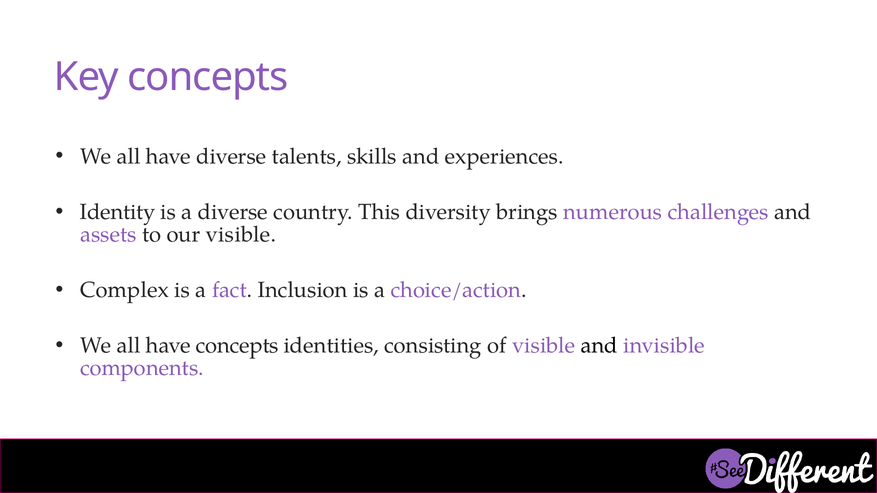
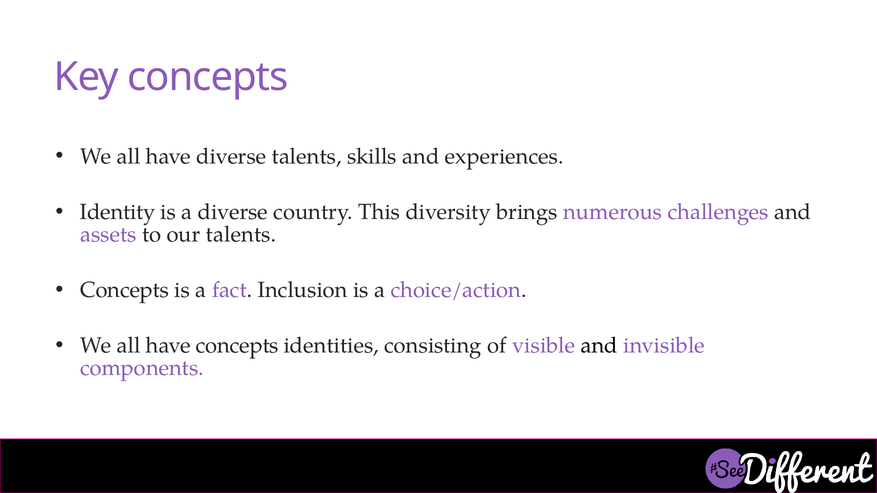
our visible: visible -> talents (241, 235)
Complex: Complex -> Concepts (125, 290)
